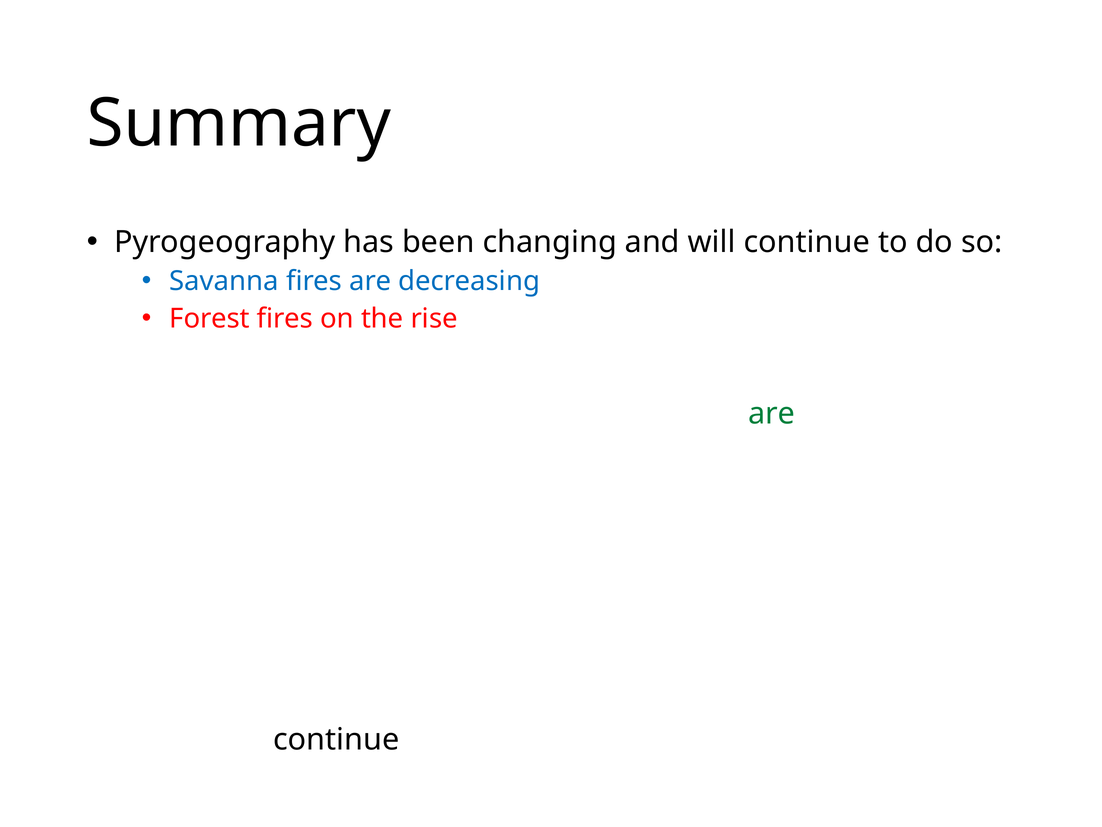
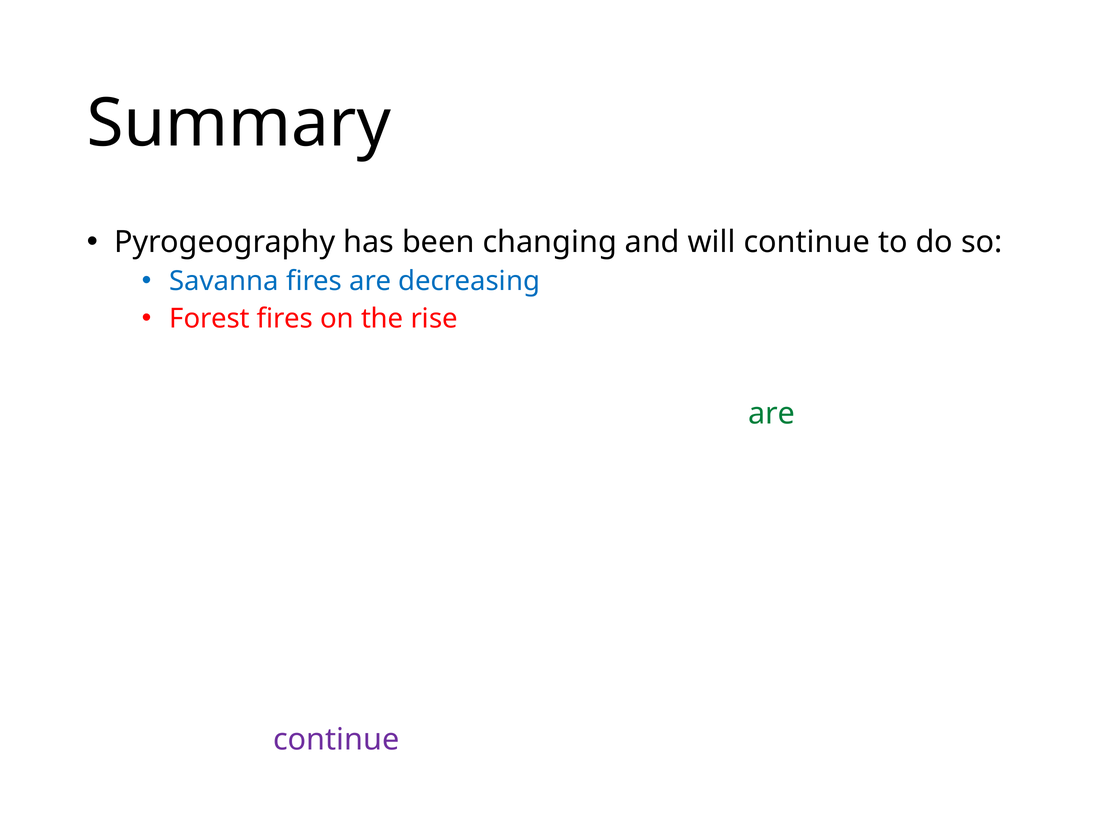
continue colour: black -> purple (336, 739)
